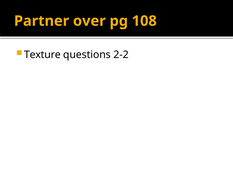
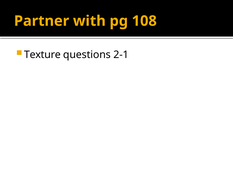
over: over -> with (89, 21)
2-2: 2-2 -> 2-1 (121, 55)
